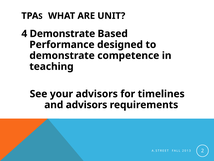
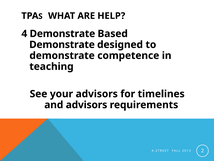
UNIT: UNIT -> HELP (111, 16)
Performance: Performance -> Demonstrate (62, 45)
